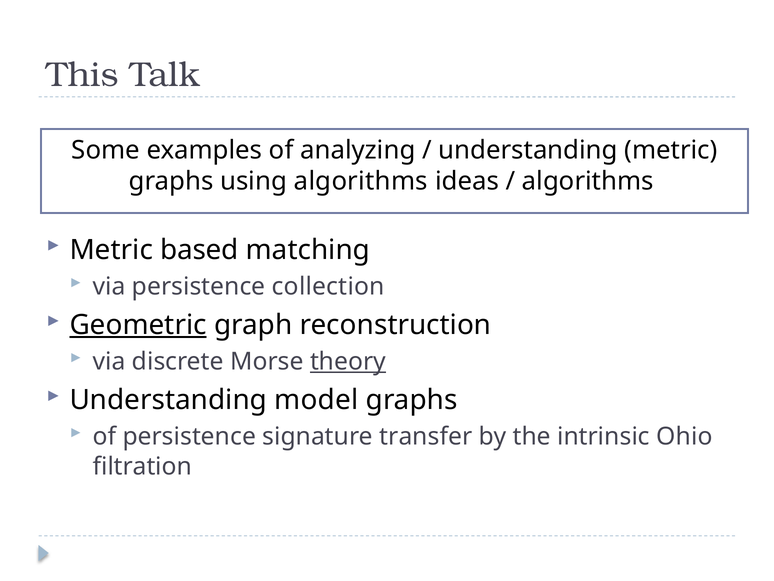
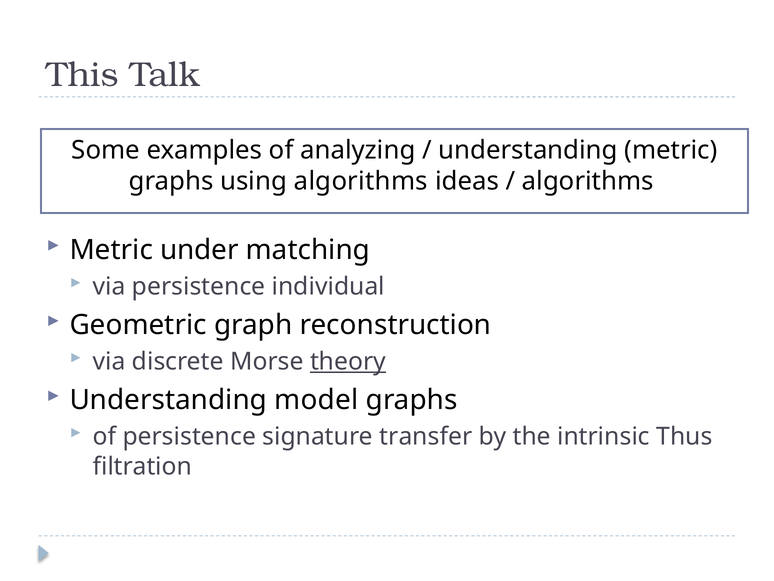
based: based -> under (199, 250)
collection: collection -> individual (328, 286)
Geometric underline: present -> none (138, 325)
Ohio: Ohio -> Thus (684, 436)
